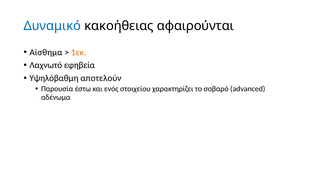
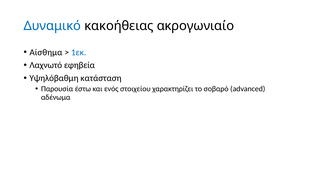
αφαιρούνται: αφαιρούνται -> ακρογωνιαίο (195, 26)
1εκ colour: orange -> blue (79, 52)
αποτελούν: αποτελούν -> κατάσταση (101, 78)
